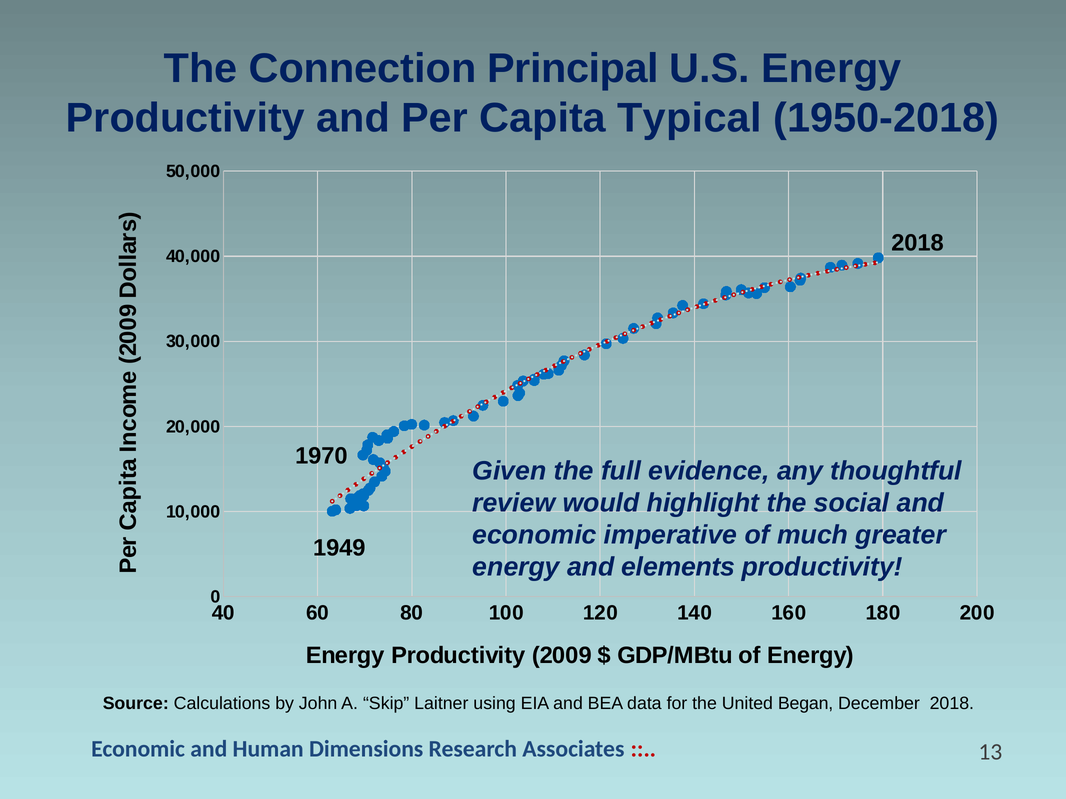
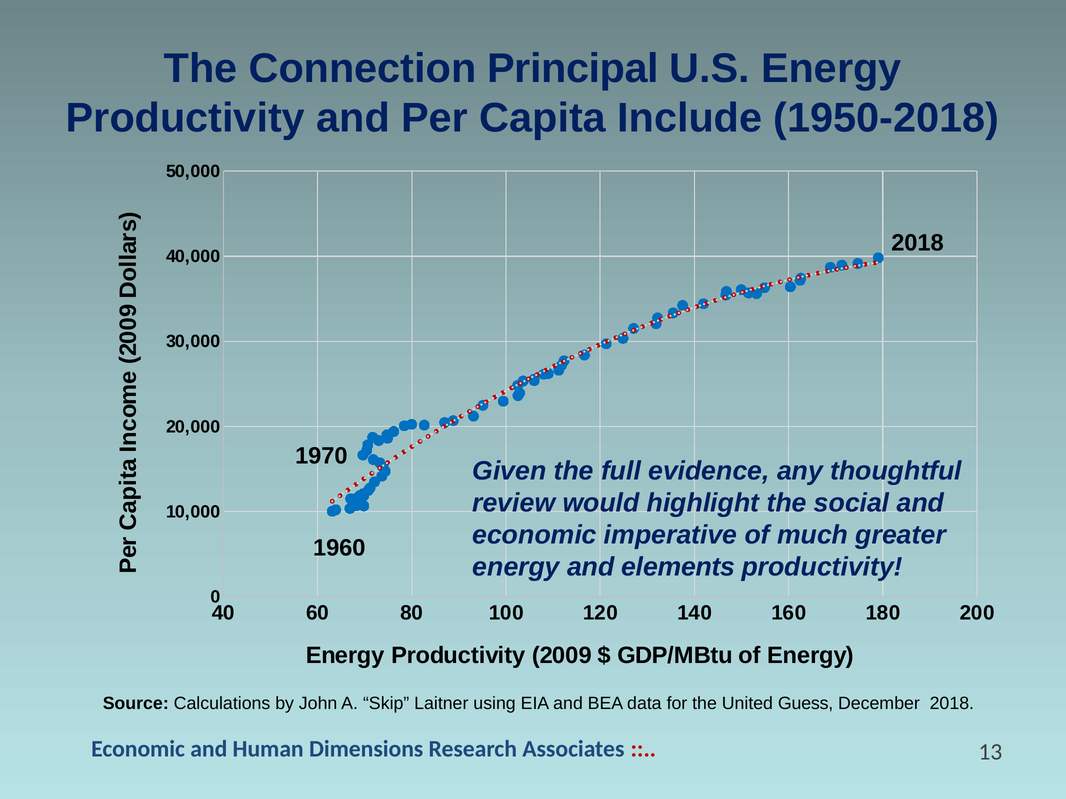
Typical: Typical -> Include (690, 118)
1949: 1949 -> 1960 (339, 548)
Began: Began -> Guess (806, 704)
